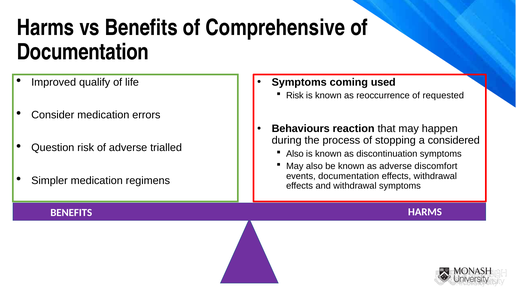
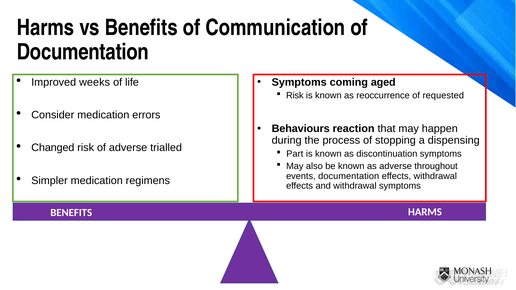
Comprehensive: Comprehensive -> Communication (275, 28)
qualify: qualify -> weeks (95, 82)
used: used -> aged (383, 82)
considered: considered -> dispensing (454, 140)
Question: Question -> Changed (53, 148)
Also: Also -> Part (295, 154)
discomfort: discomfort -> throughout (436, 166)
